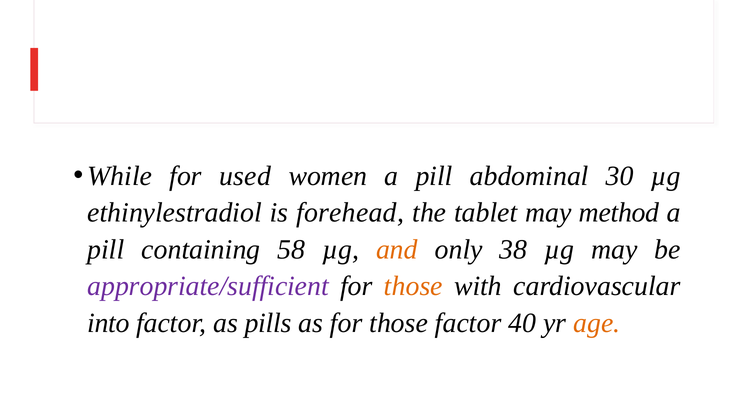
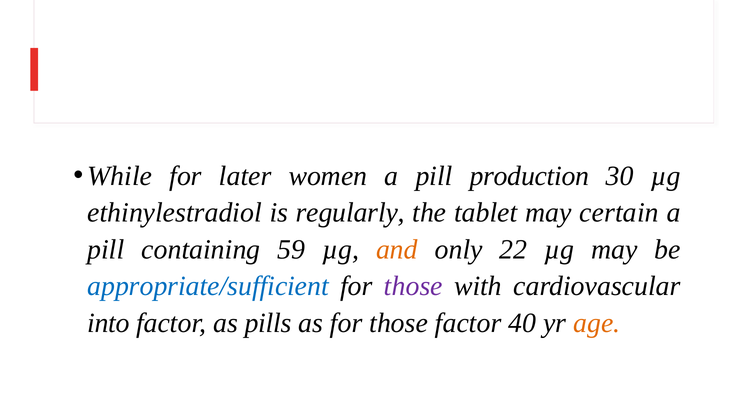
used: used -> later (245, 176)
abdominal: abdominal -> production (529, 176)
forehead: forehead -> regularly (350, 212)
method: method -> certain (619, 212)
58: 58 -> 59 (291, 249)
38: 38 -> 22 (513, 249)
appropriate/sufficient colour: purple -> blue (208, 286)
those colour: orange -> purple (413, 286)
